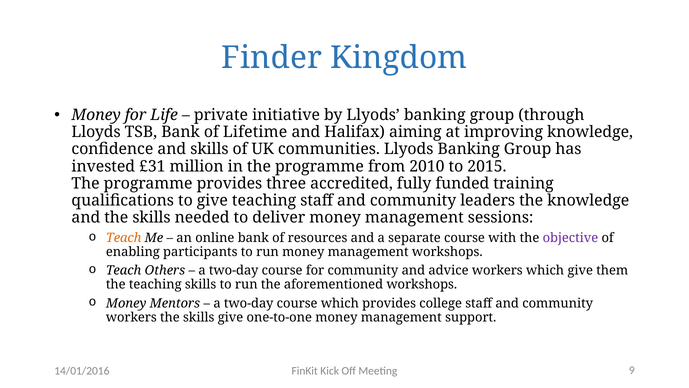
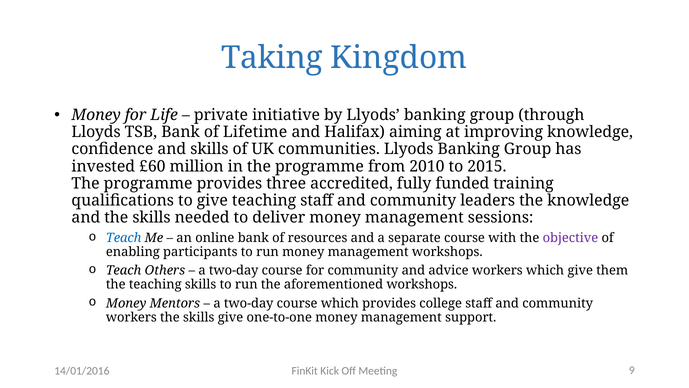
Finder: Finder -> Taking (272, 58)
£31: £31 -> £60 (152, 166)
Teach colour: orange -> blue (124, 238)
